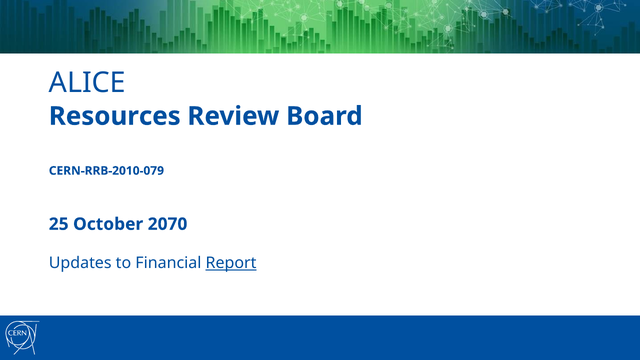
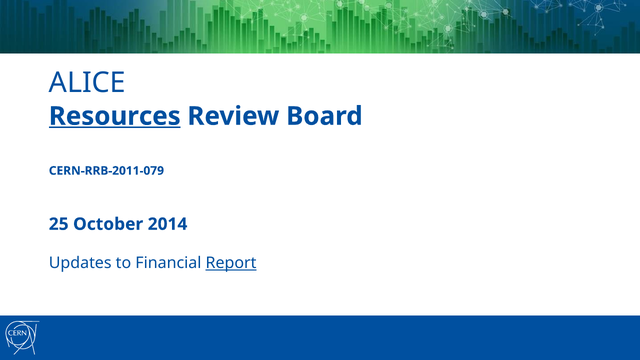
Resources underline: none -> present (115, 116)
CERN-RRB-2010-079: CERN-RRB-2010-079 -> CERN-RRB-2011-079 (106, 171)
2070: 2070 -> 2014 (168, 224)
